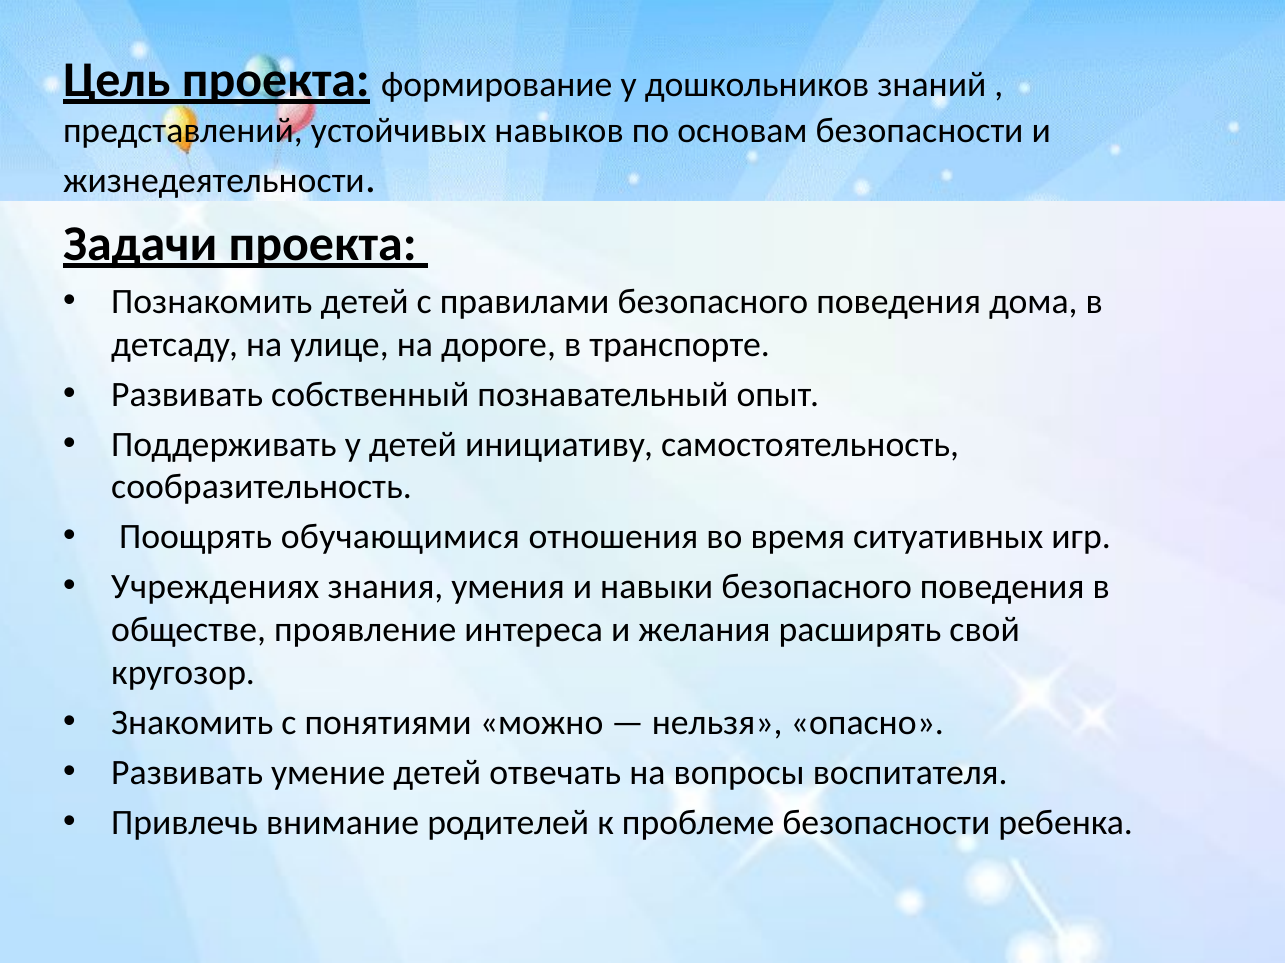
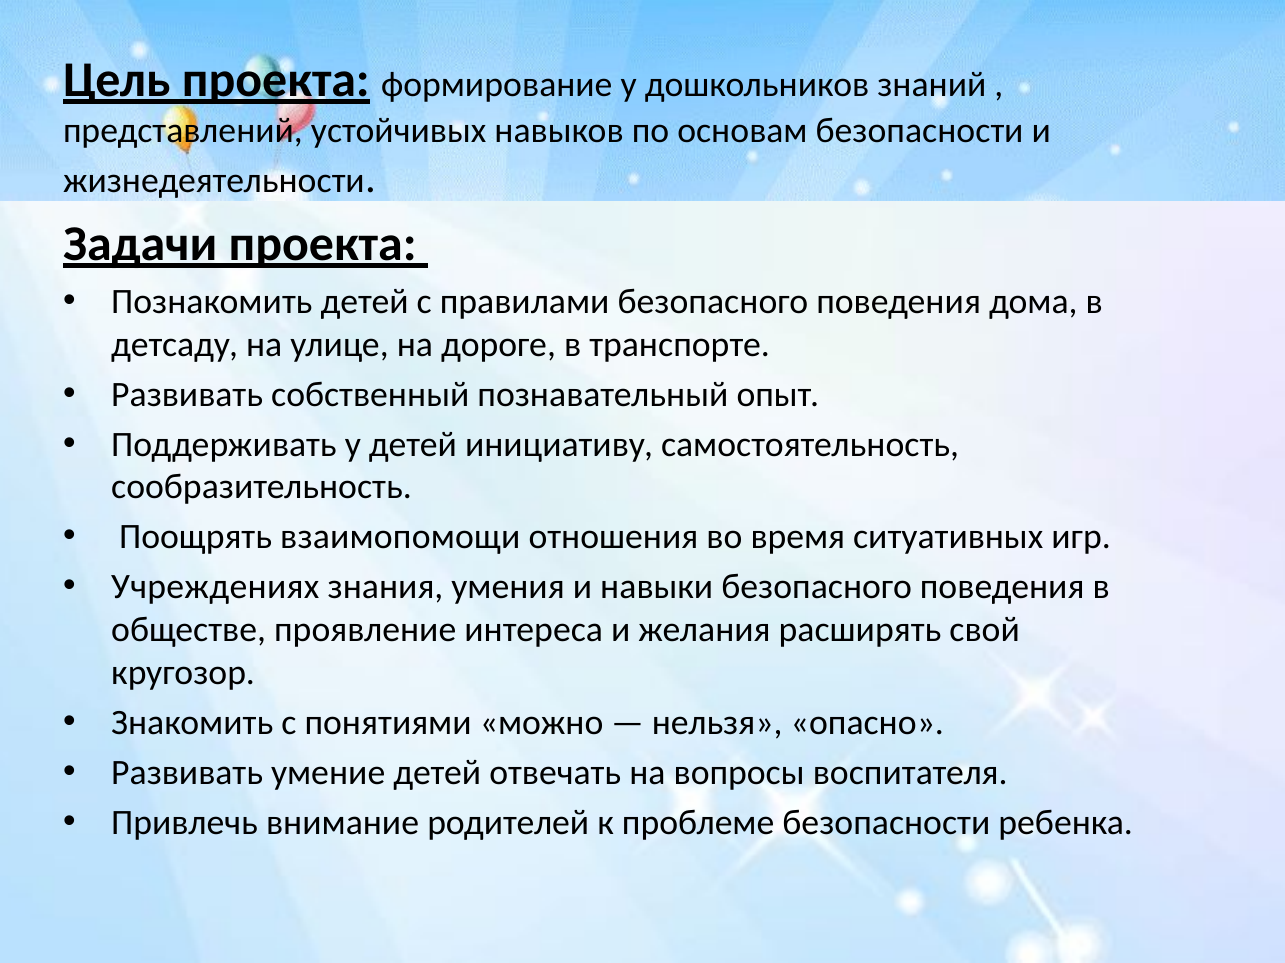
обучающимися: обучающимися -> взаимопомощи (400, 538)
